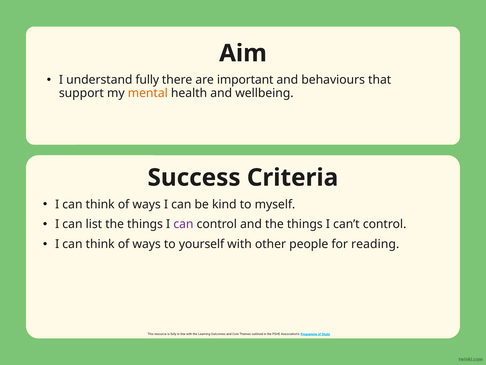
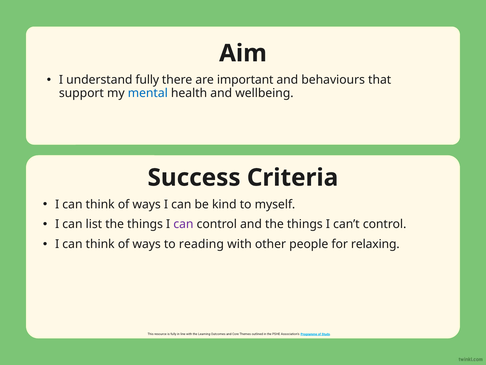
mental colour: orange -> blue (148, 93)
yourself: yourself -> reading (201, 244)
reading: reading -> relaxing (375, 244)
